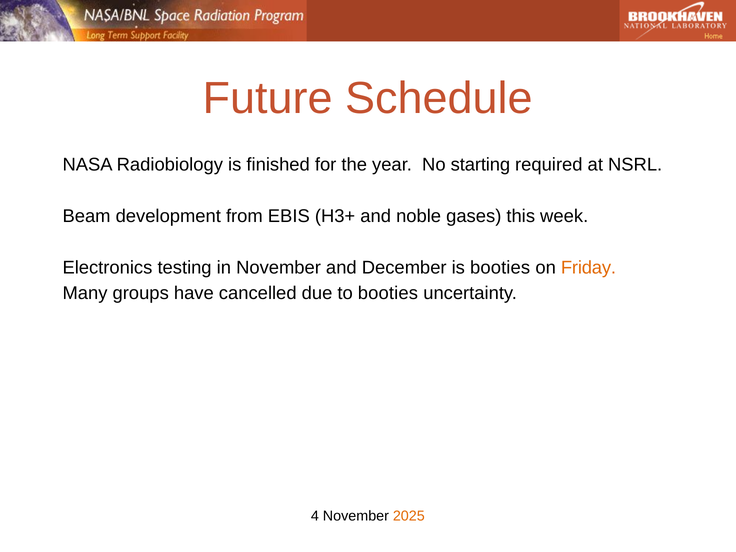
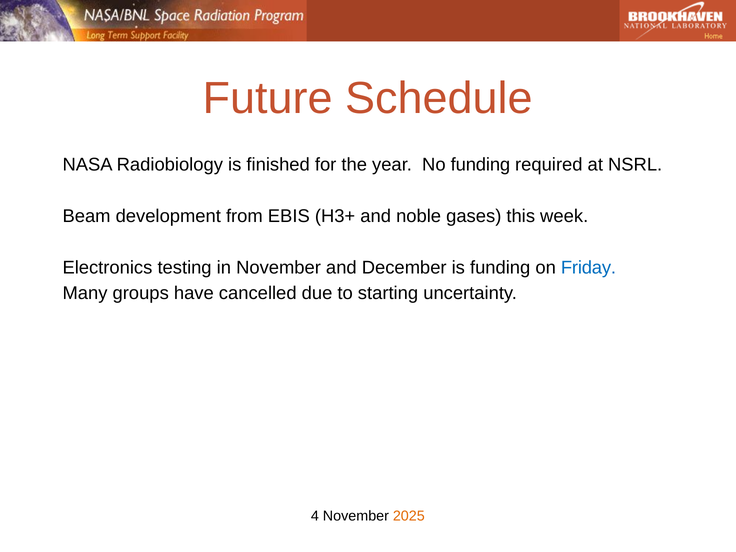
No starting: starting -> funding (480, 165)
is booties: booties -> funding (500, 268)
Friday colour: orange -> blue (588, 268)
to booties: booties -> starting (388, 293)
